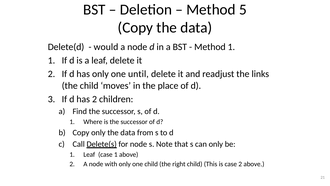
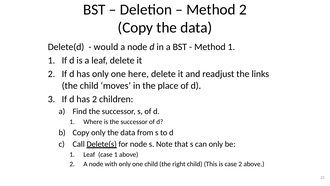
Method 5: 5 -> 2 (243, 10)
until: until -> here (138, 74)
